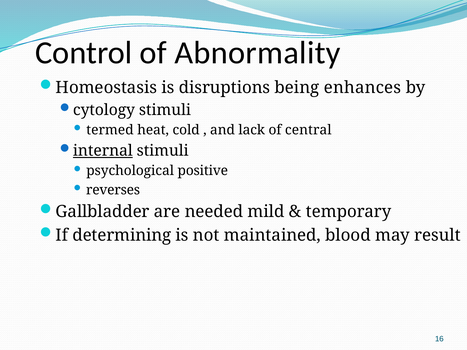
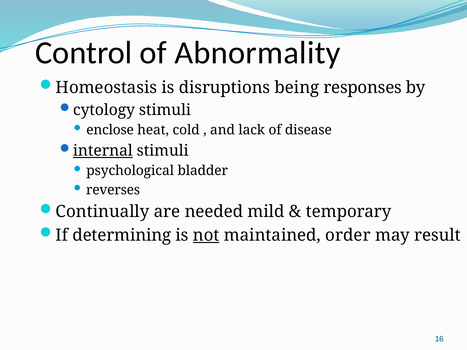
enhances: enhances -> responses (363, 88)
termed: termed -> enclose (110, 130)
central: central -> disease (308, 130)
positive: positive -> bladder (203, 171)
Gallbladder: Gallbladder -> Continually (103, 212)
not underline: none -> present (206, 235)
blood: blood -> order (348, 235)
